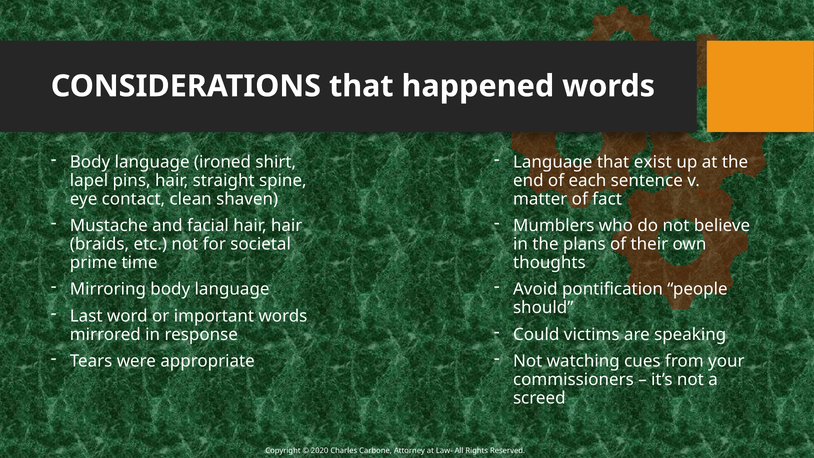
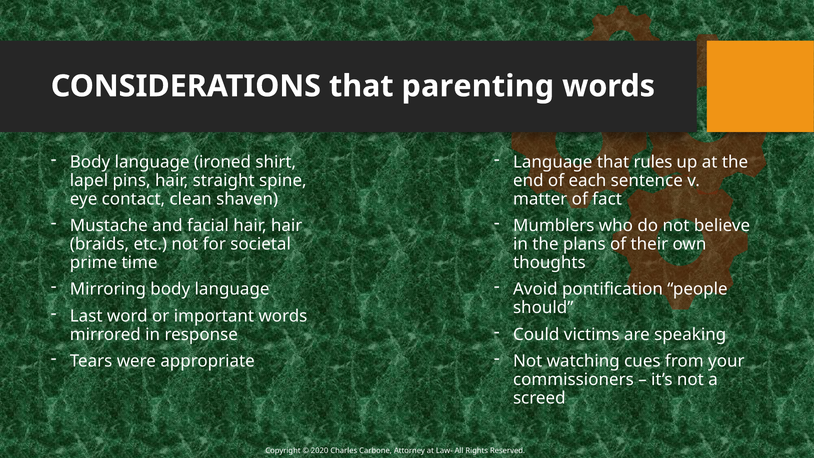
happened: happened -> parenting (478, 86)
exist: exist -> rules (653, 162)
